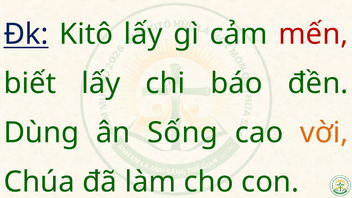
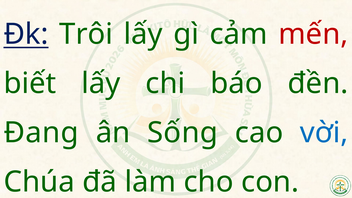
Kitô: Kitô -> Trôi (86, 34)
Dùng: Dùng -> Đang (41, 133)
vời colour: orange -> blue (324, 133)
